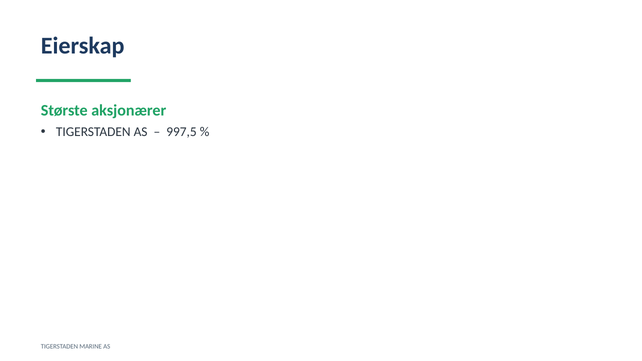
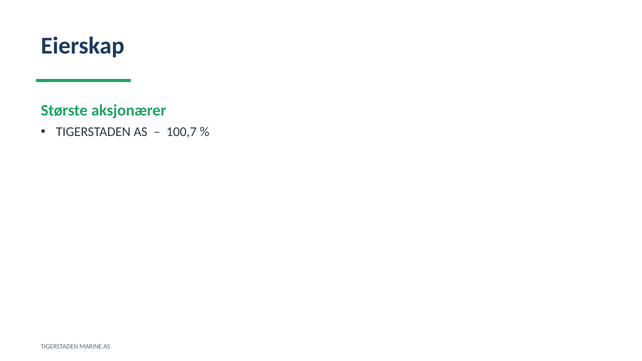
997,5: 997,5 -> 100,7 (182, 132)
